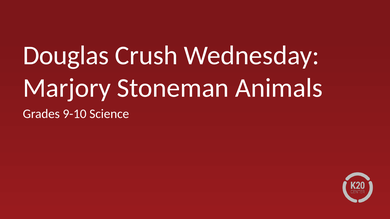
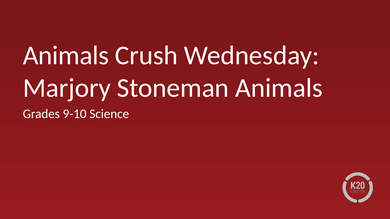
Douglas: Douglas -> Animals (66, 56)
